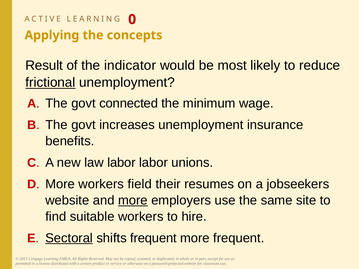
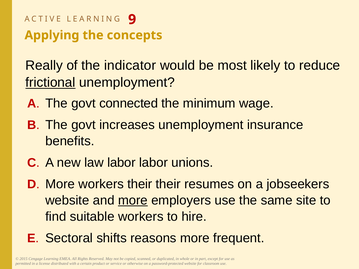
0: 0 -> 9 (132, 19)
Result: Result -> Really (44, 66)
workers field: field -> their (140, 184)
Sectoral underline: present -> none (69, 238)
shifts frequent: frequent -> reasons (153, 238)
